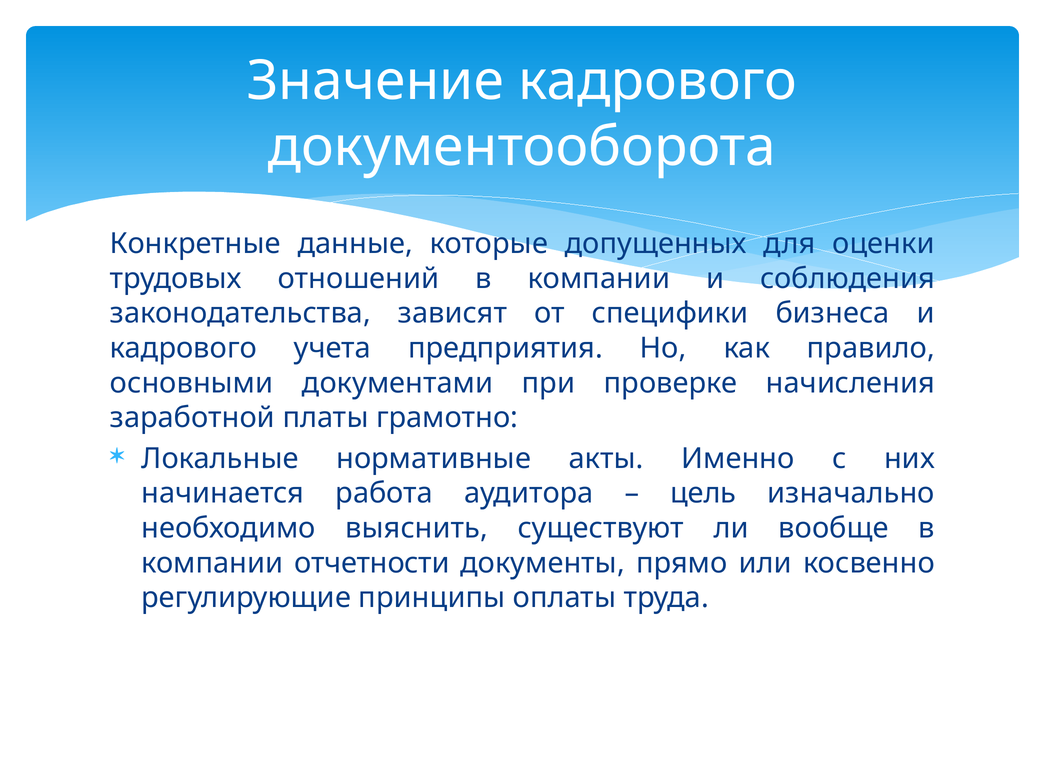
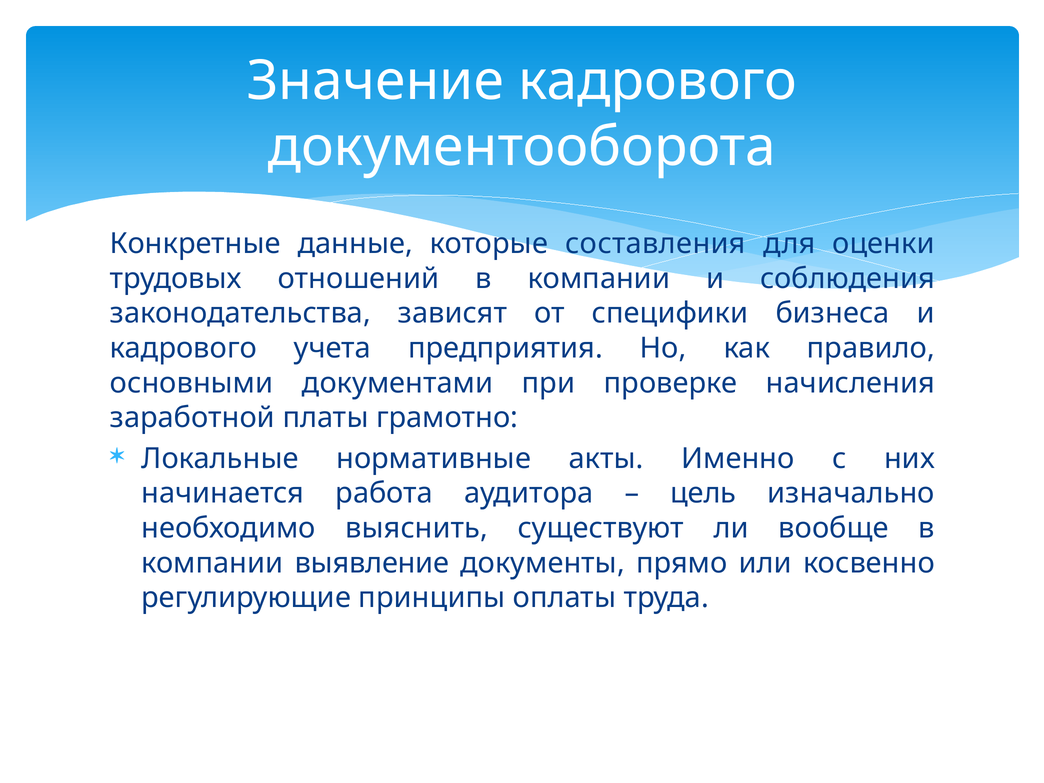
допущенных: допущенных -> составления (656, 244)
отчетности: отчетности -> выявление (372, 563)
